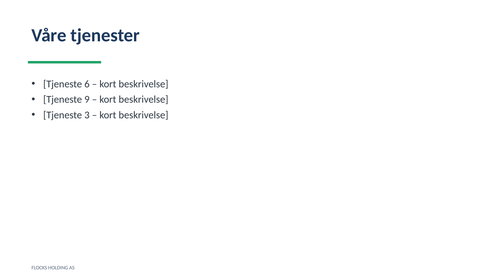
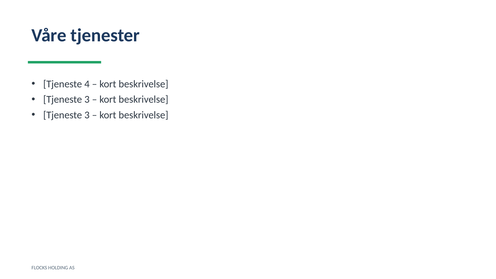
6: 6 -> 4 (87, 84)
9: 9 -> 3 (87, 100)
